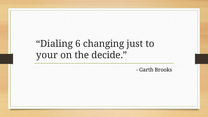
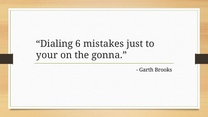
changing: changing -> mistakes (104, 44)
decide: decide -> gonna (109, 55)
